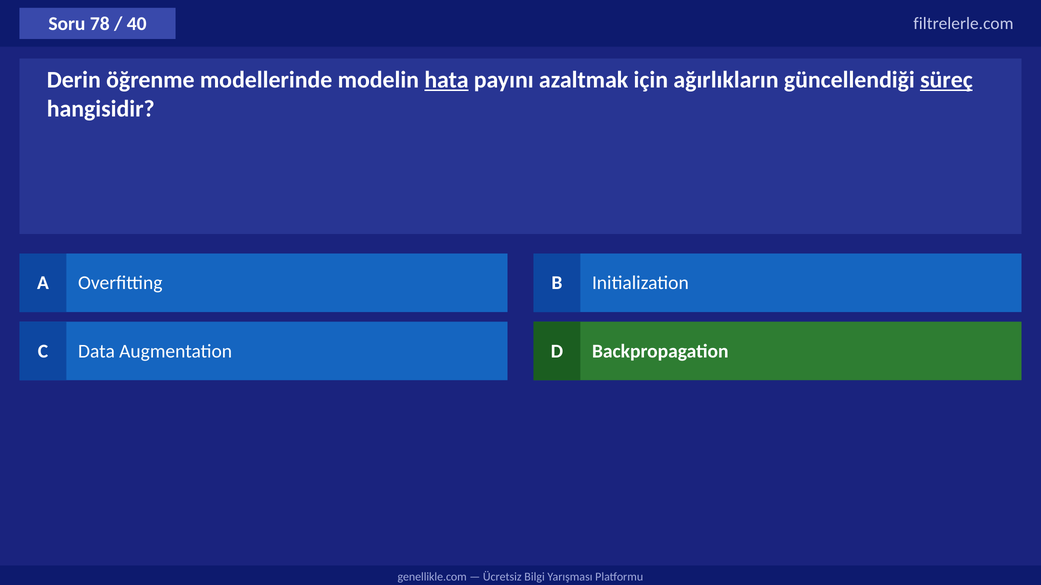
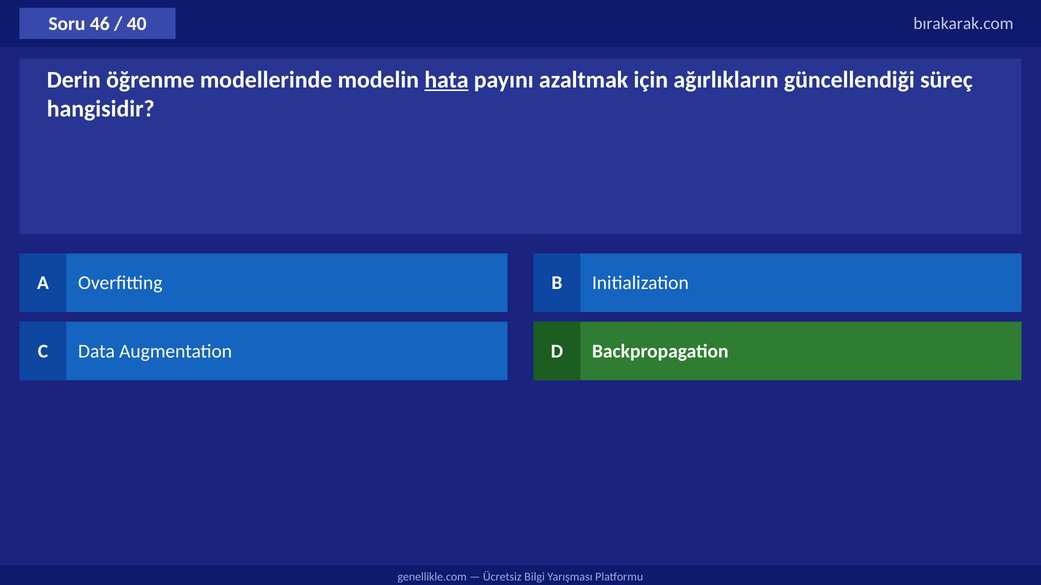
78: 78 -> 46 (100, 24)
filtrelerle.com: filtrelerle.com -> bırakarak.com (964, 24)
süreç underline: present -> none (946, 80)
